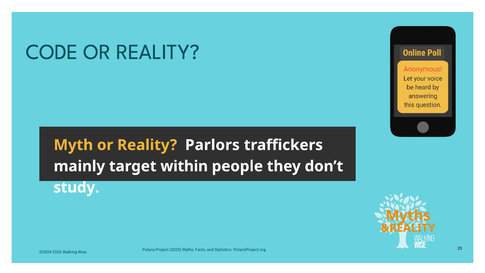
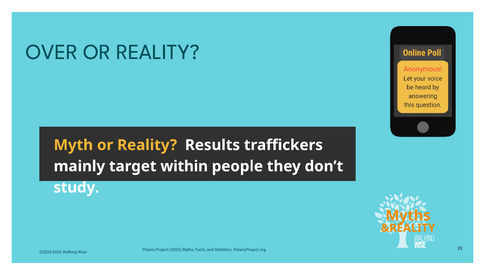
CODE: CODE -> OVER (52, 52)
Parlors: Parlors -> Results (212, 145)
